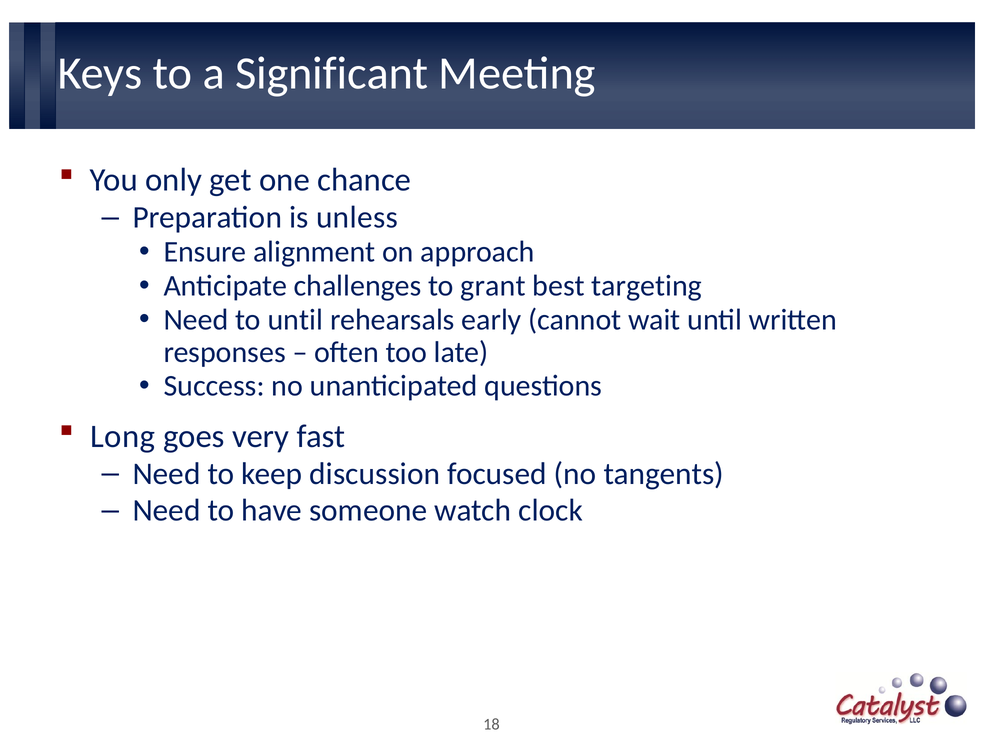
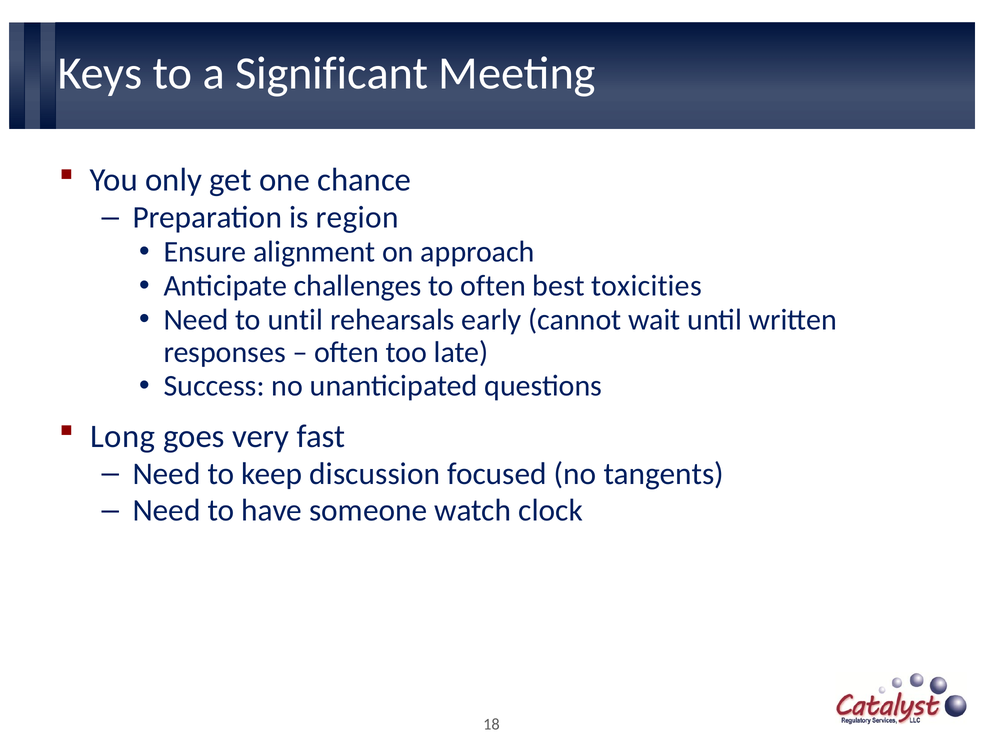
unless: unless -> region (357, 217)
to grant: grant -> often (493, 286)
targeting: targeting -> toxicities (647, 286)
